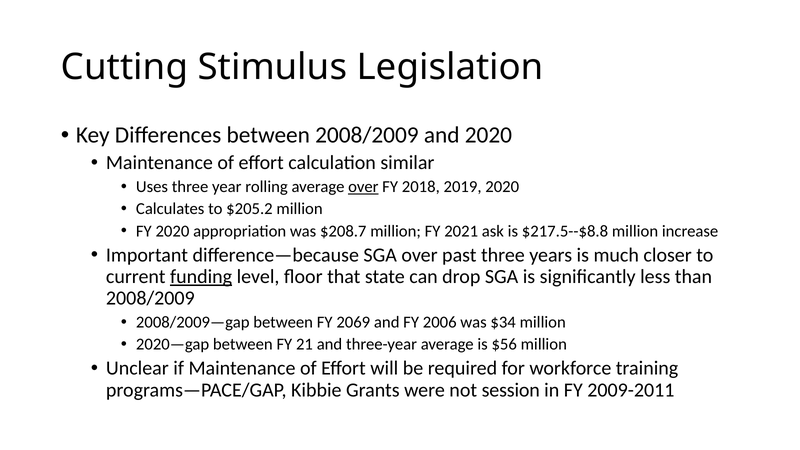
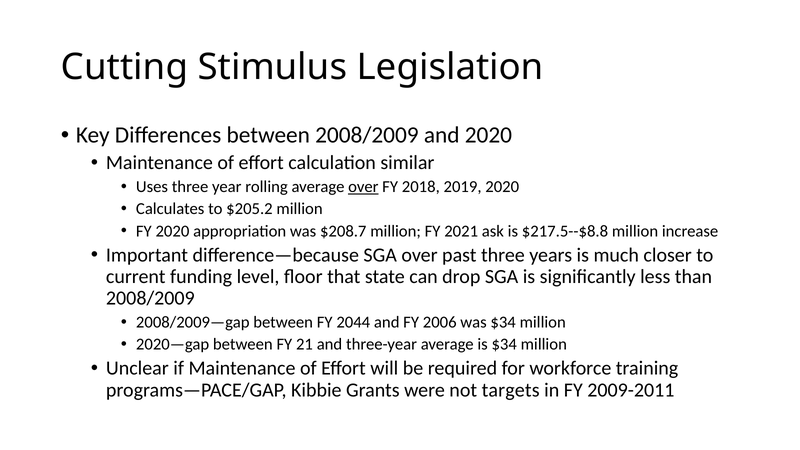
funding underline: present -> none (201, 277)
2069: 2069 -> 2044 (353, 322)
is $56: $56 -> $34 (504, 344)
session: session -> targets (511, 390)
